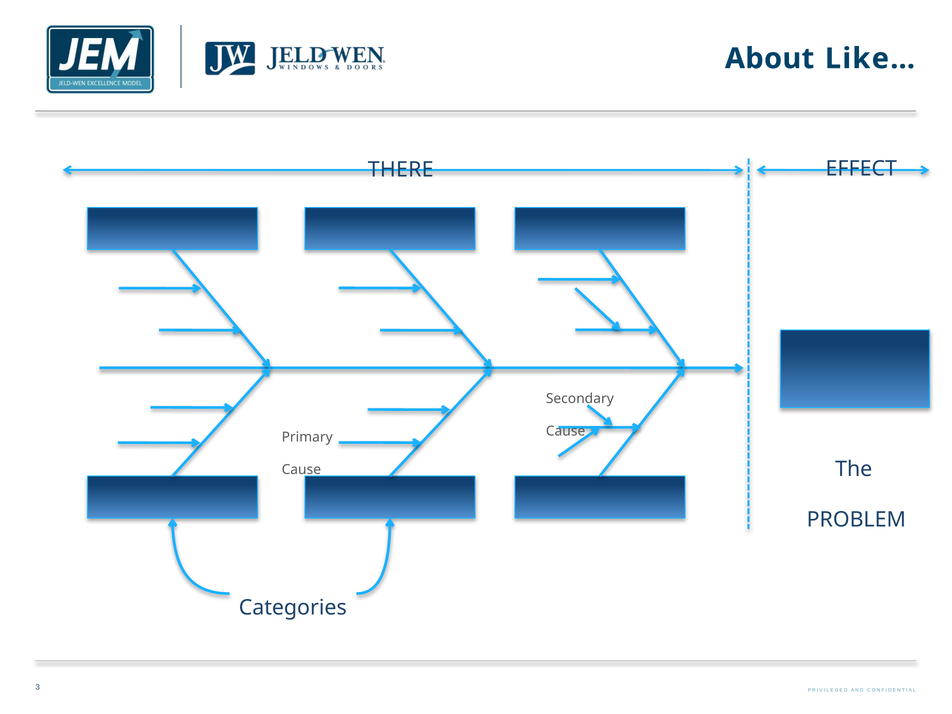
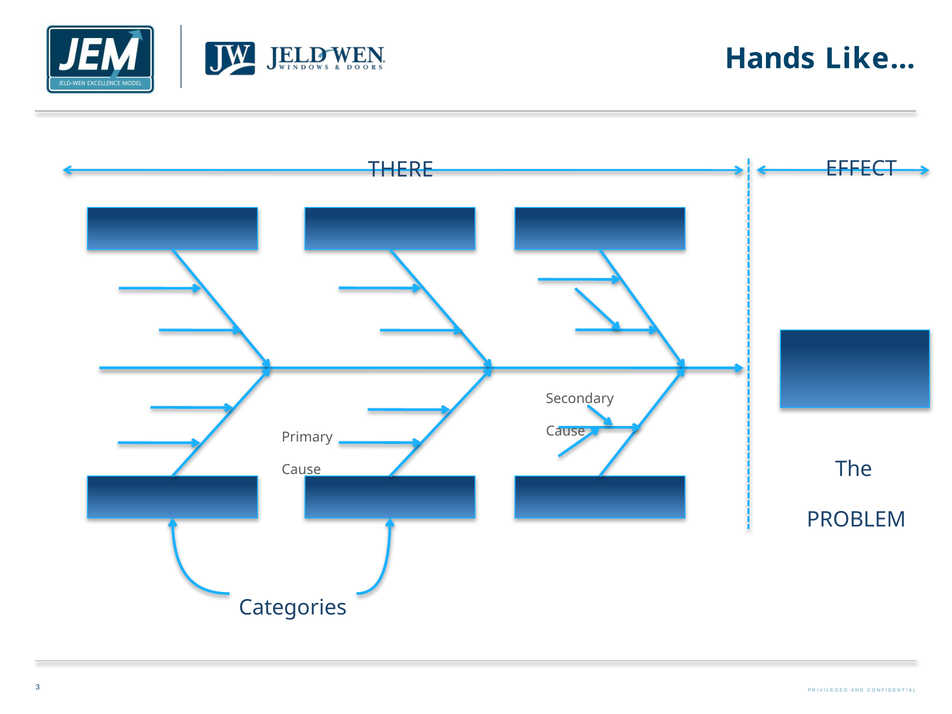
About: About -> Hands (770, 59)
